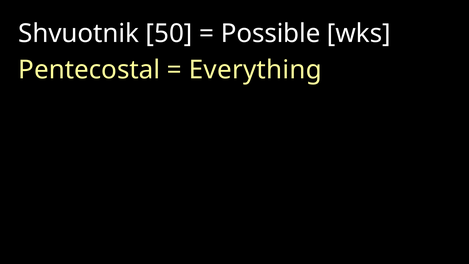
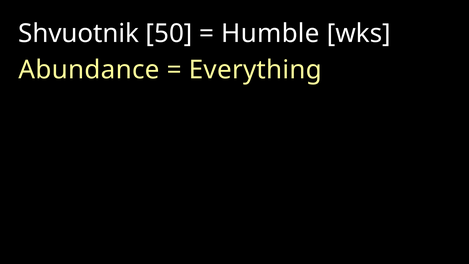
Possible: Possible -> Humble (270, 33)
Pentecostal: Pentecostal -> Abundance (89, 70)
